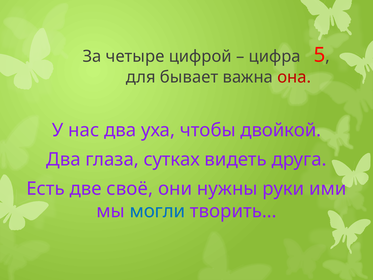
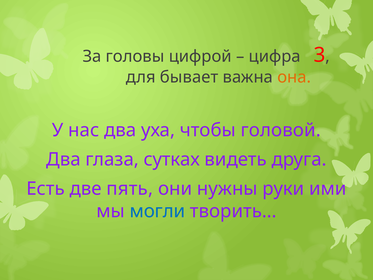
четыре: четыре -> головы (135, 56)
5: 5 -> 3 (320, 55)
она colour: red -> orange (294, 77)
двойкой: двойкой -> головой (281, 130)
своё: своё -> пять (130, 189)
